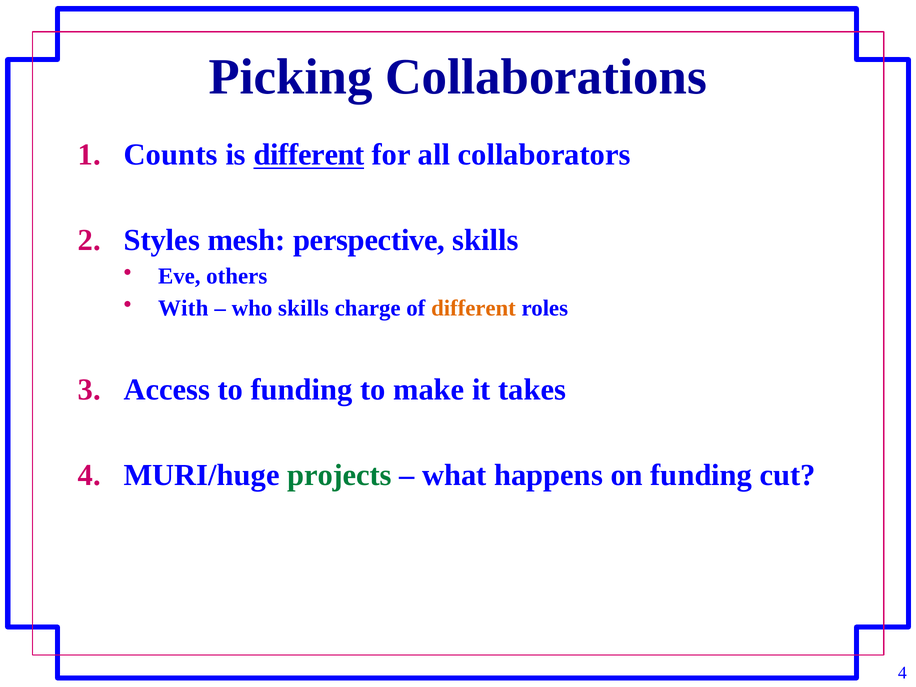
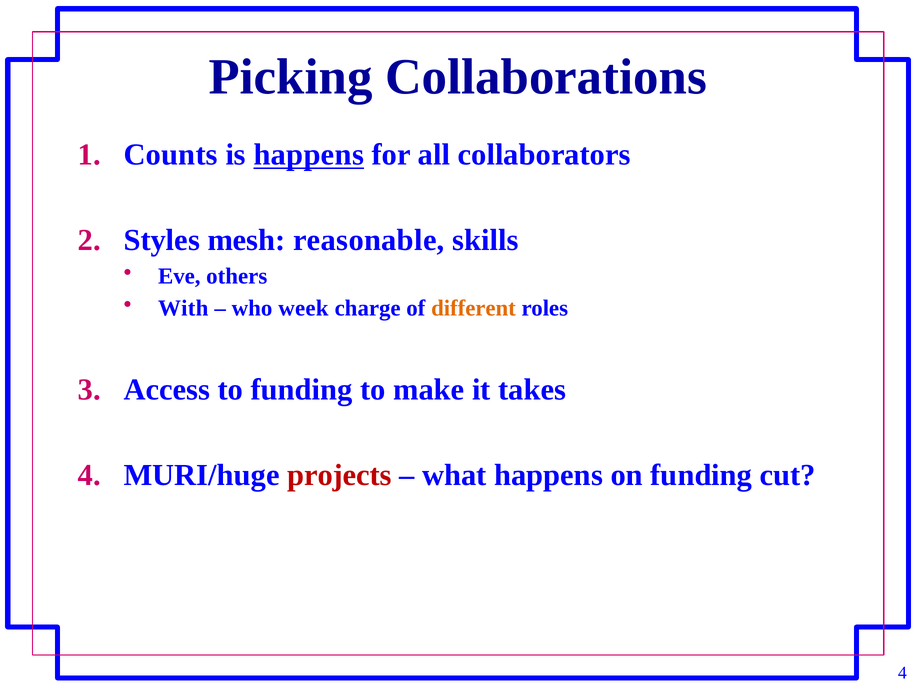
is different: different -> happens (309, 155)
perspective: perspective -> reasonable (369, 240)
who skills: skills -> week (303, 308)
projects colour: green -> red (339, 475)
